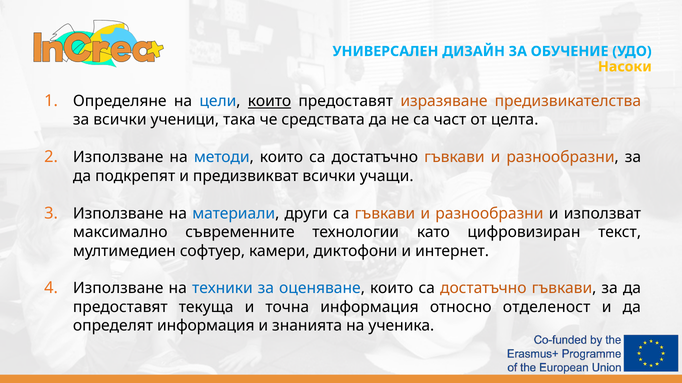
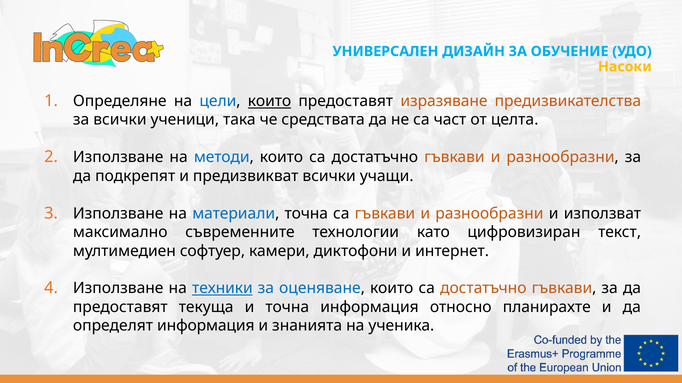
материали други: други -> точна (306, 214)
техники underline: none -> present (222, 289)
отделеност: отделеност -> планирахте (547, 308)
